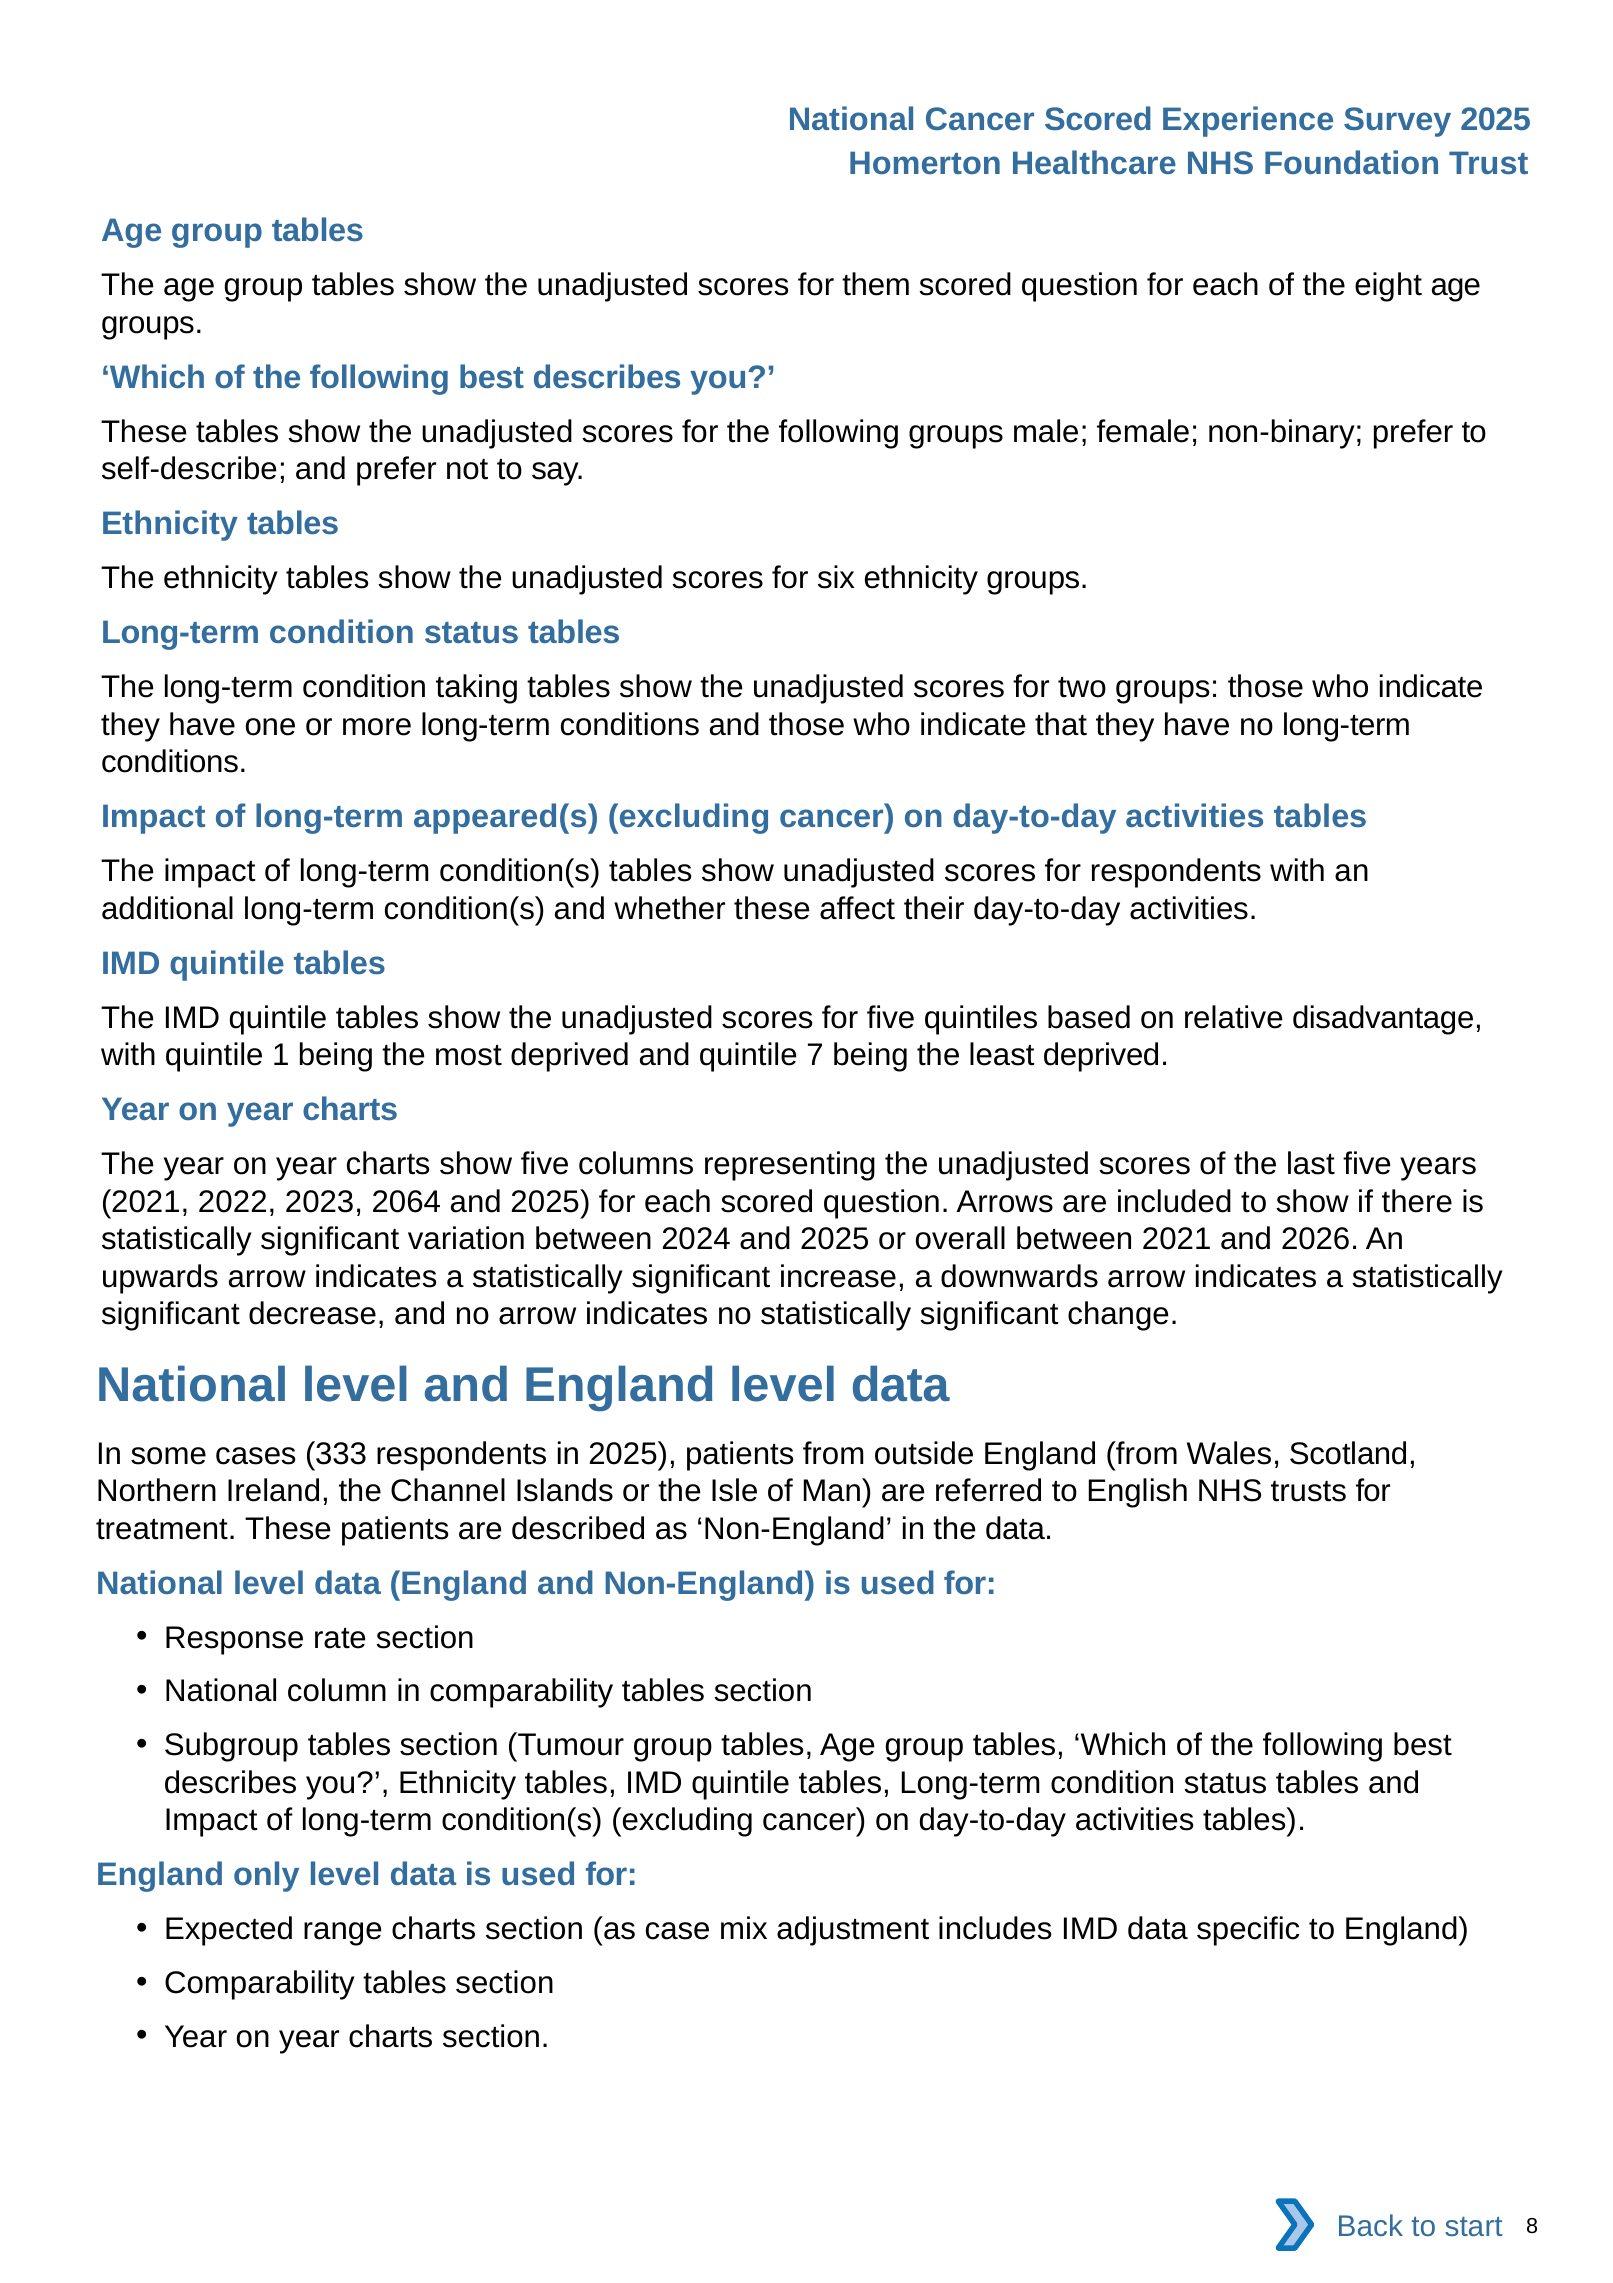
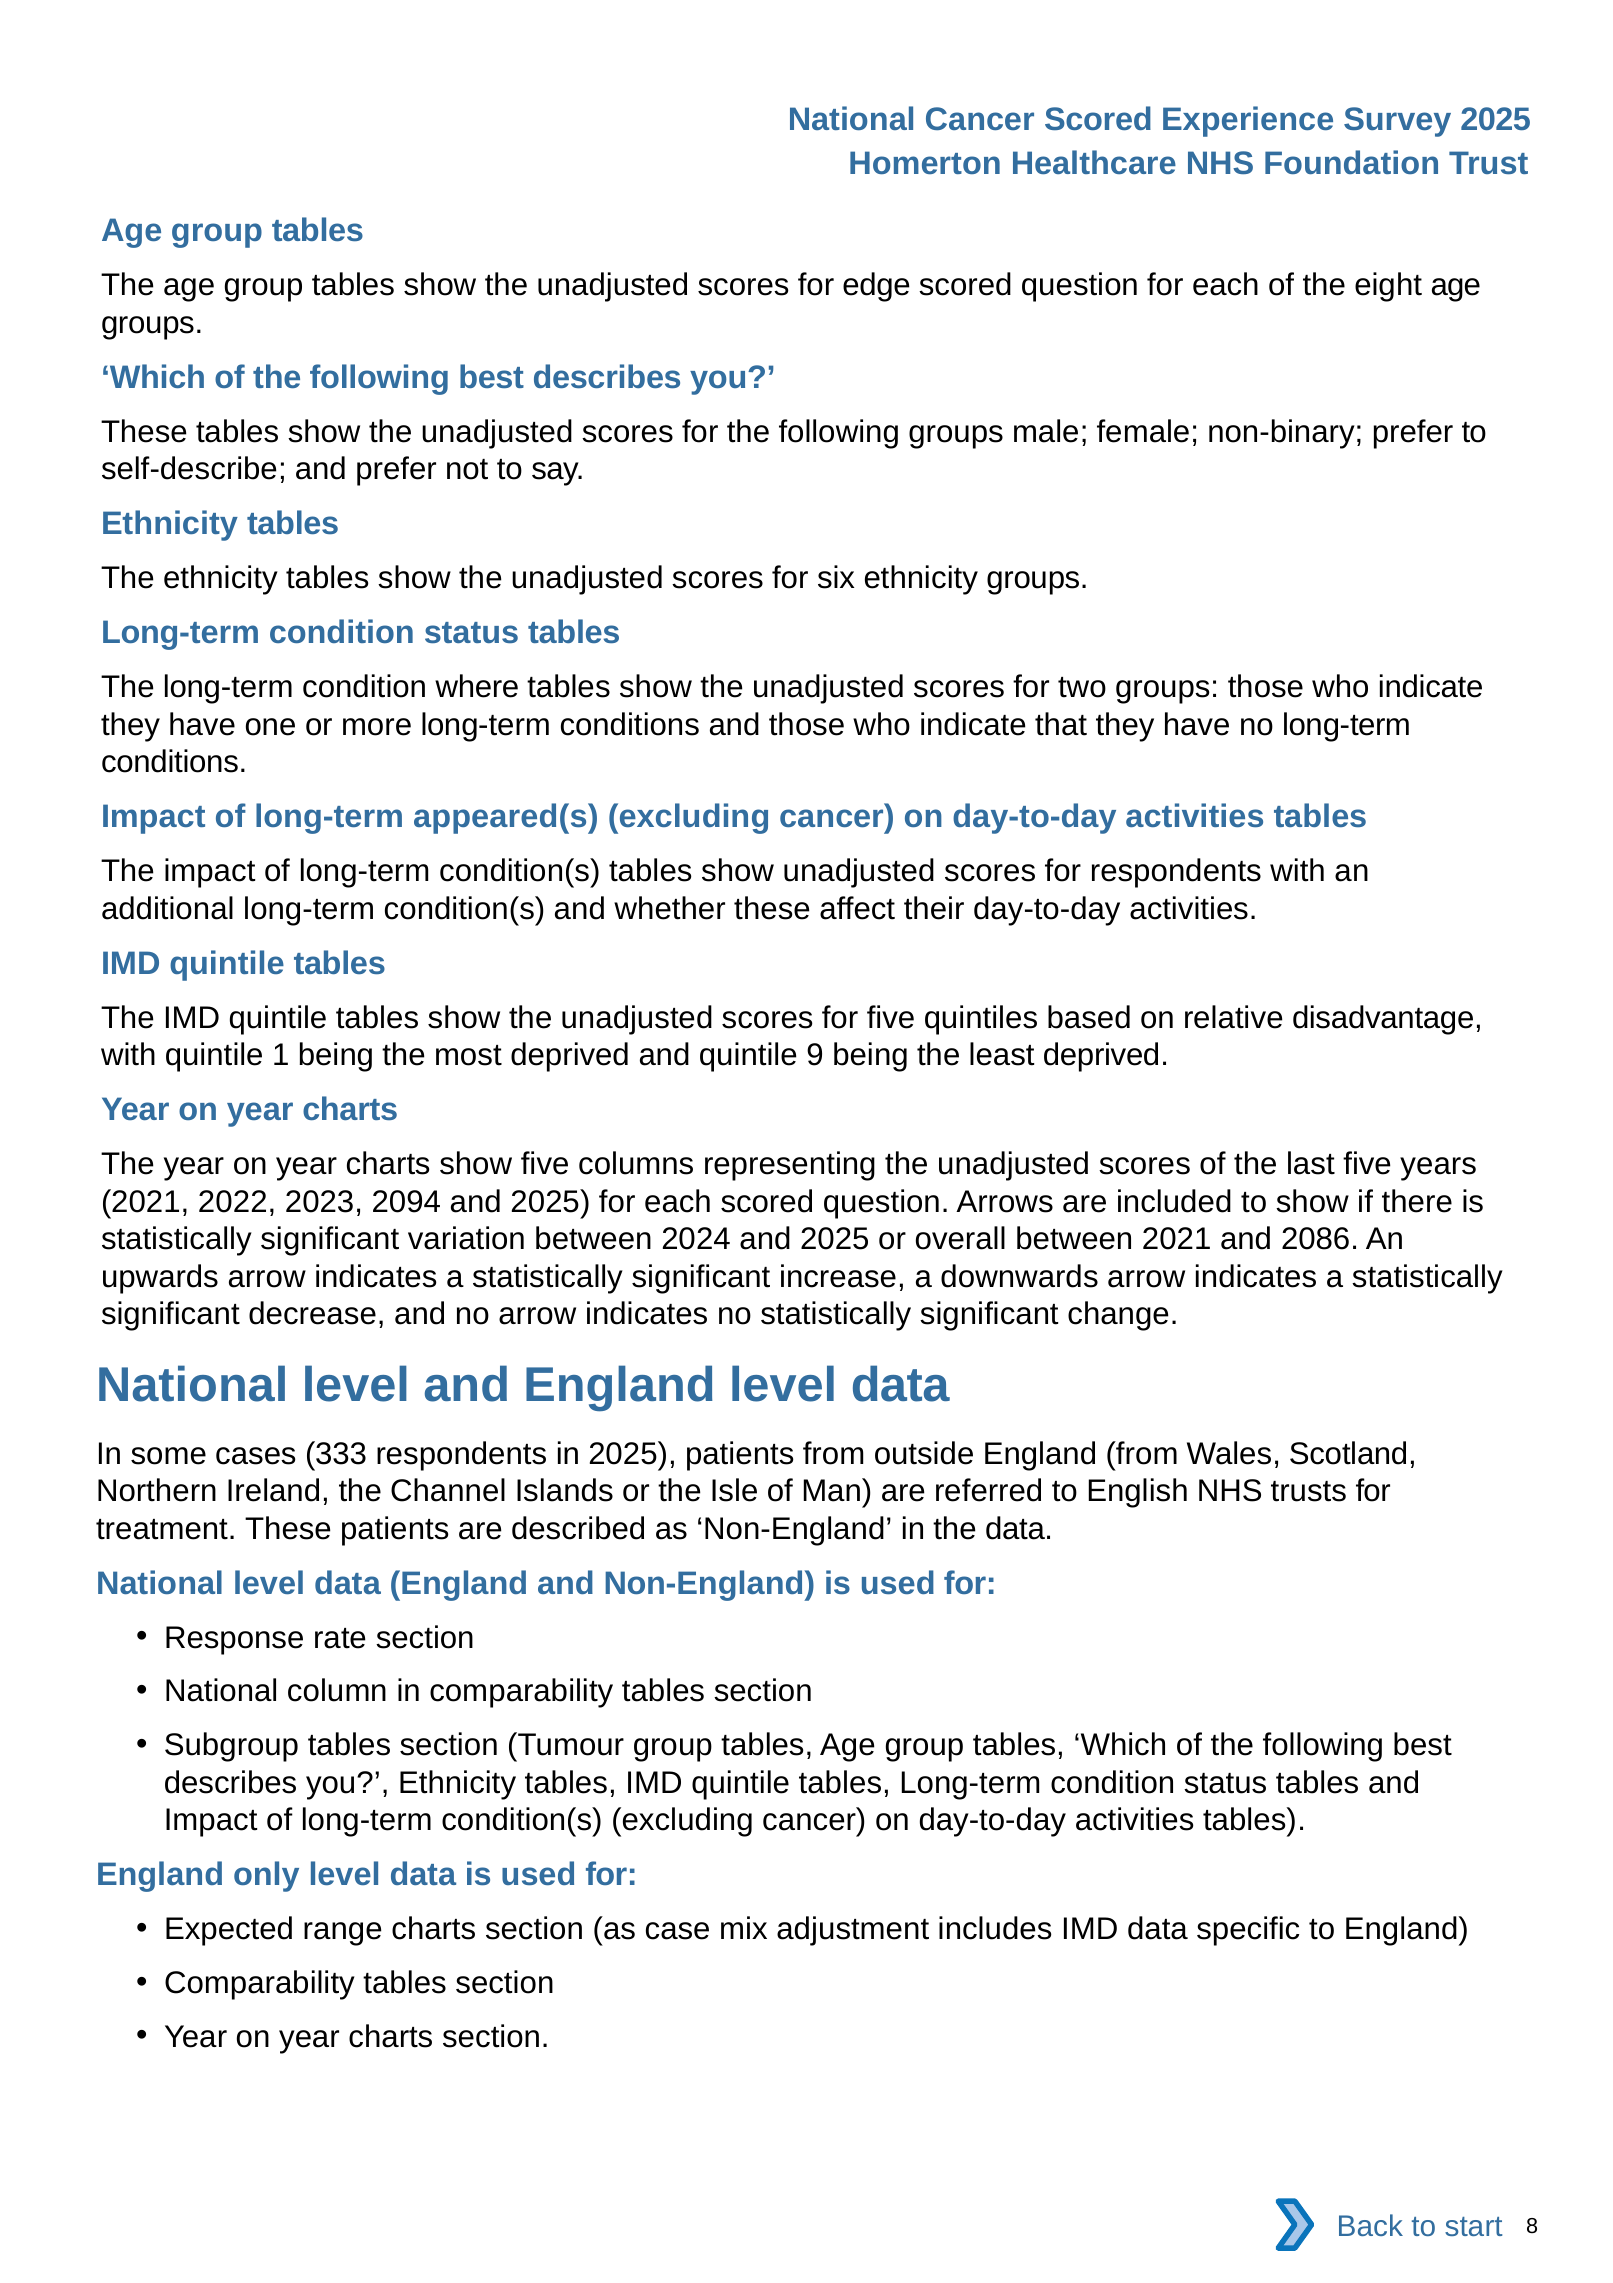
them: them -> edge (877, 286)
taking: taking -> where (477, 688)
7: 7 -> 9 (815, 1055)
2064: 2064 -> 2094 (406, 1202)
2026: 2026 -> 2086 (1320, 1239)
